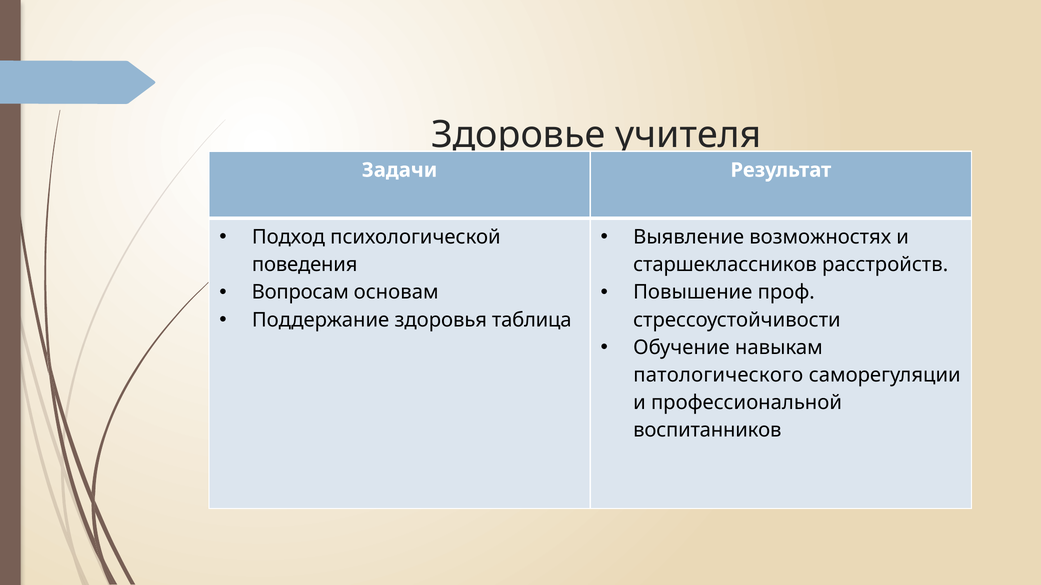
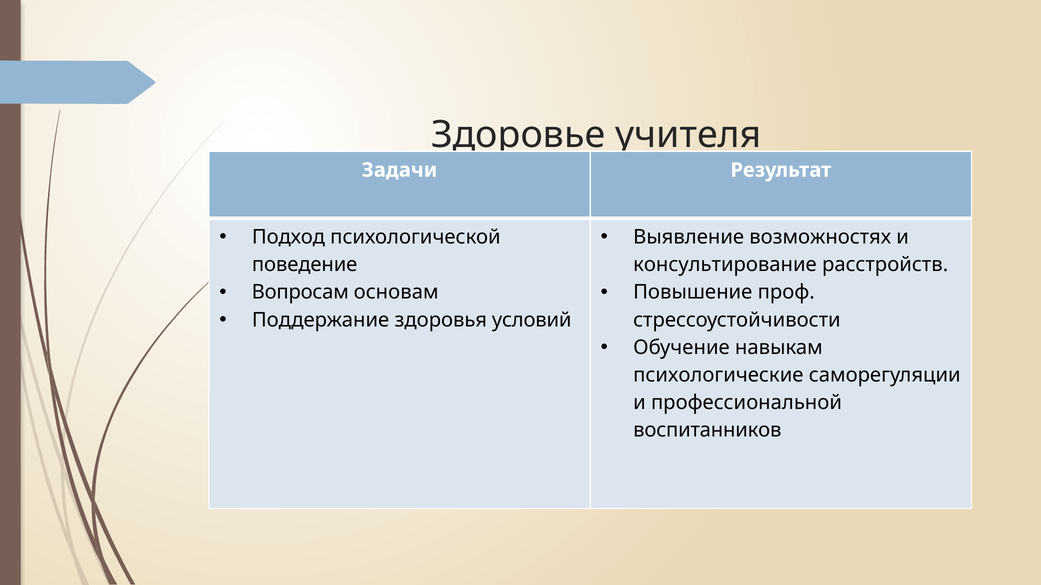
поведения: поведения -> поведение (305, 265)
старшеклассников: старшеклассников -> консультирование (725, 265)
таблица: таблица -> условий (532, 320)
патологического: патологического -> психологические (718, 375)
